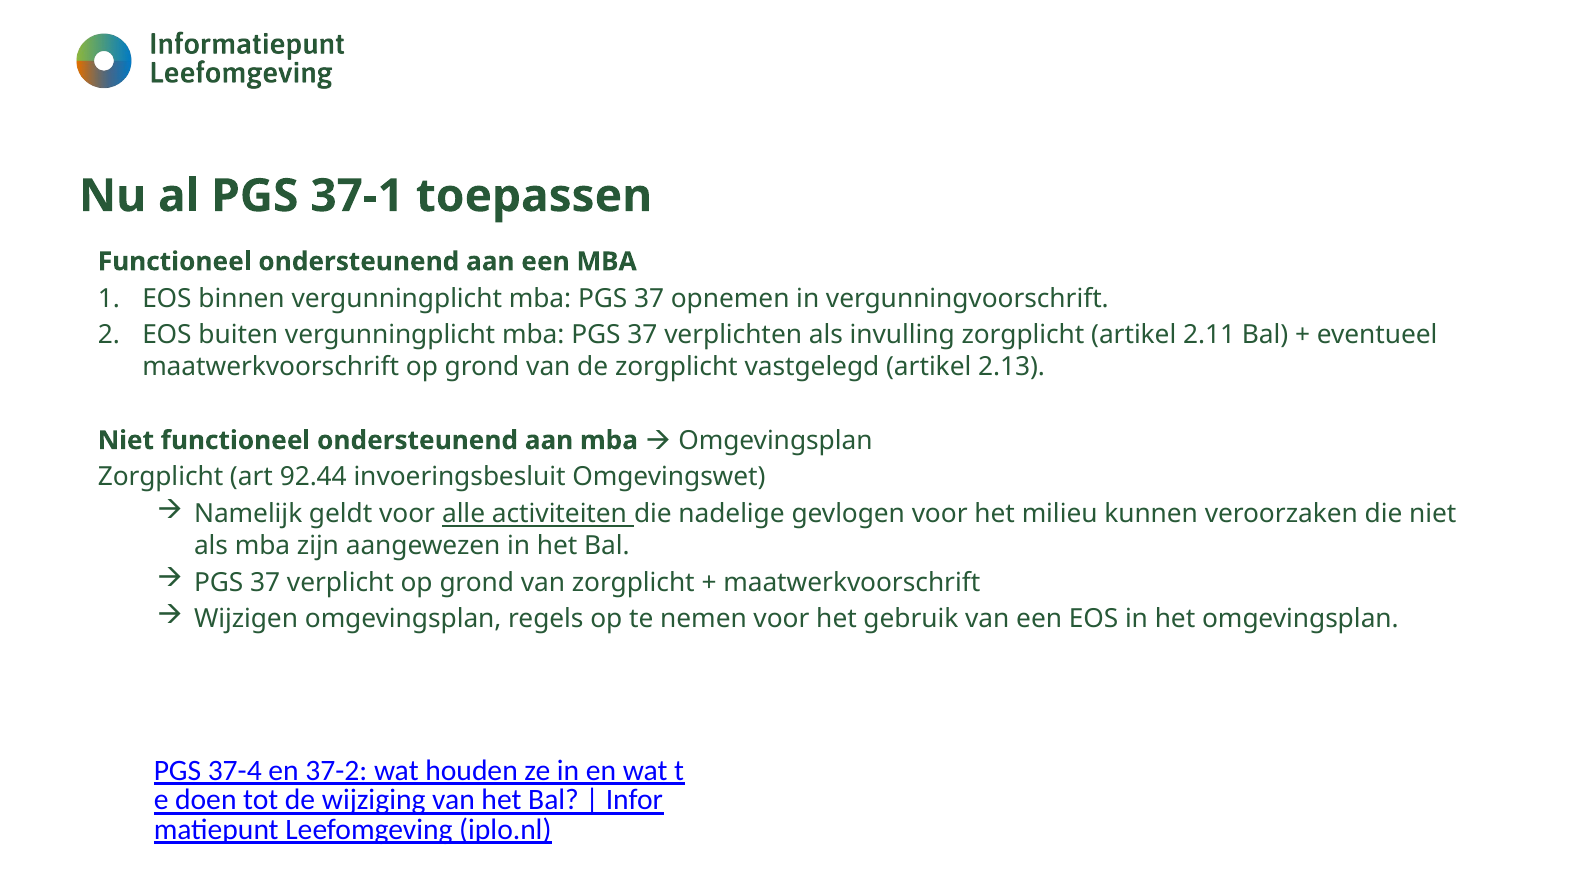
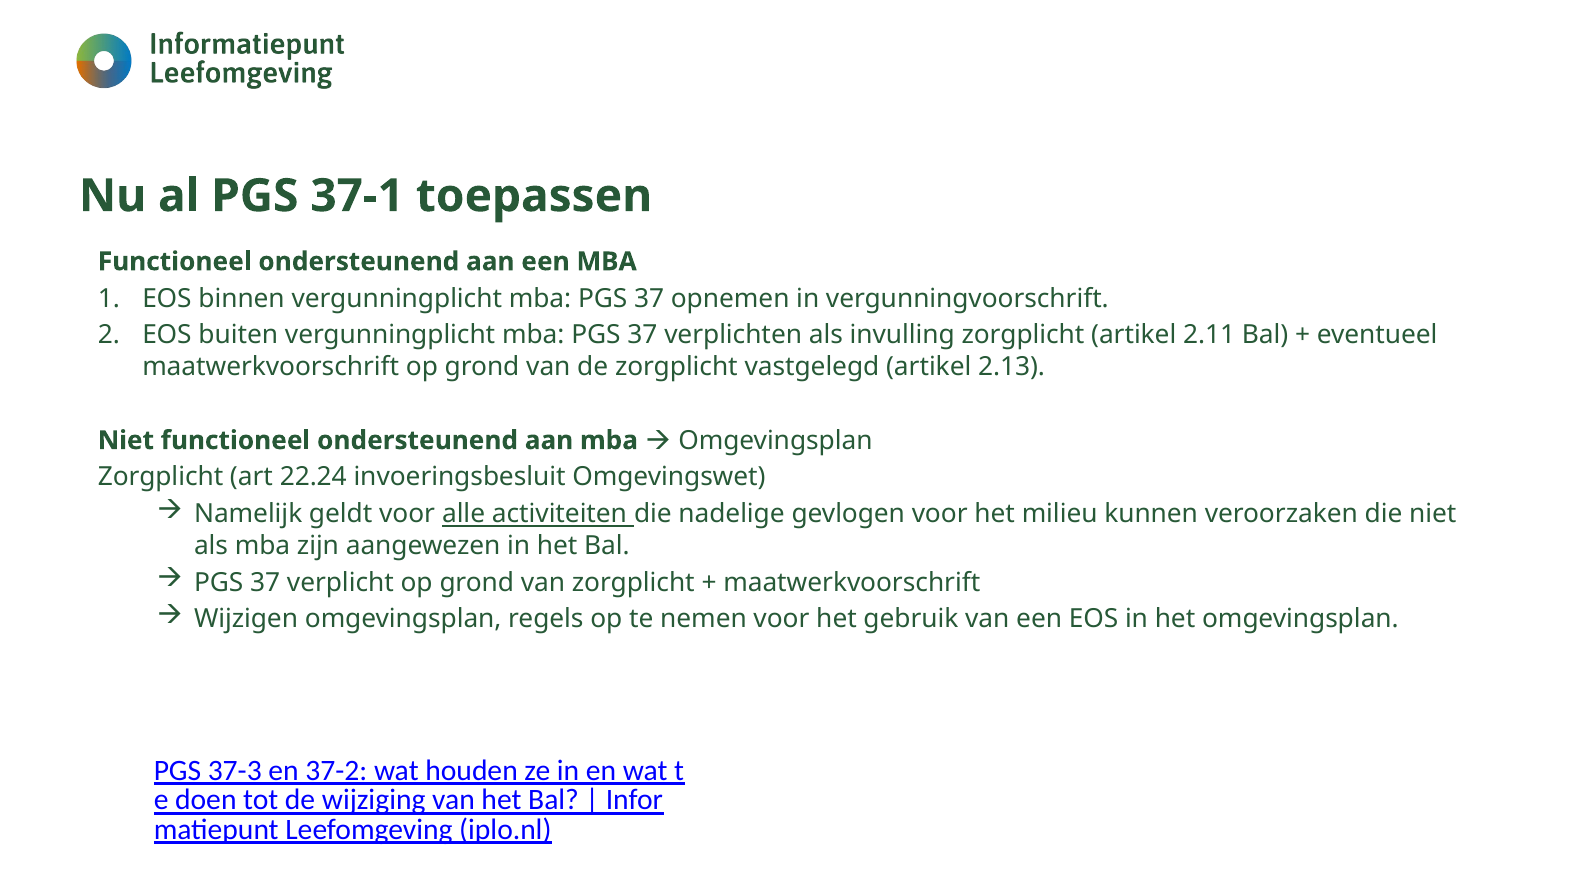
92.44: 92.44 -> 22.24 (313, 477)
37-4: 37-4 -> 37-3 (235, 771)
